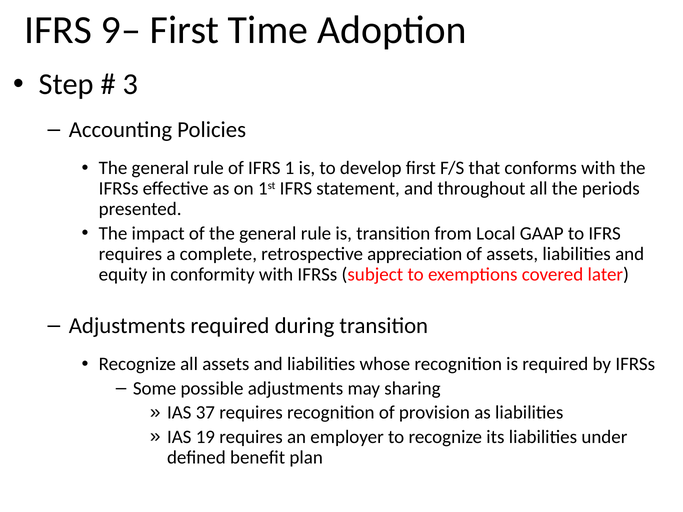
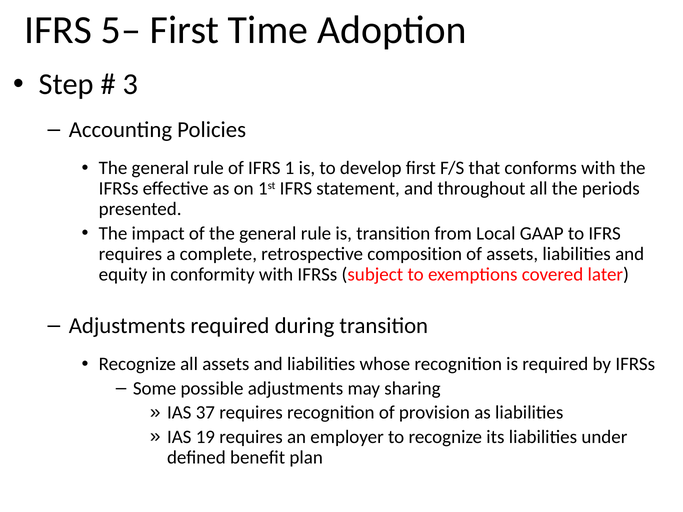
9–: 9– -> 5– (121, 30)
appreciation: appreciation -> composition (415, 254)
